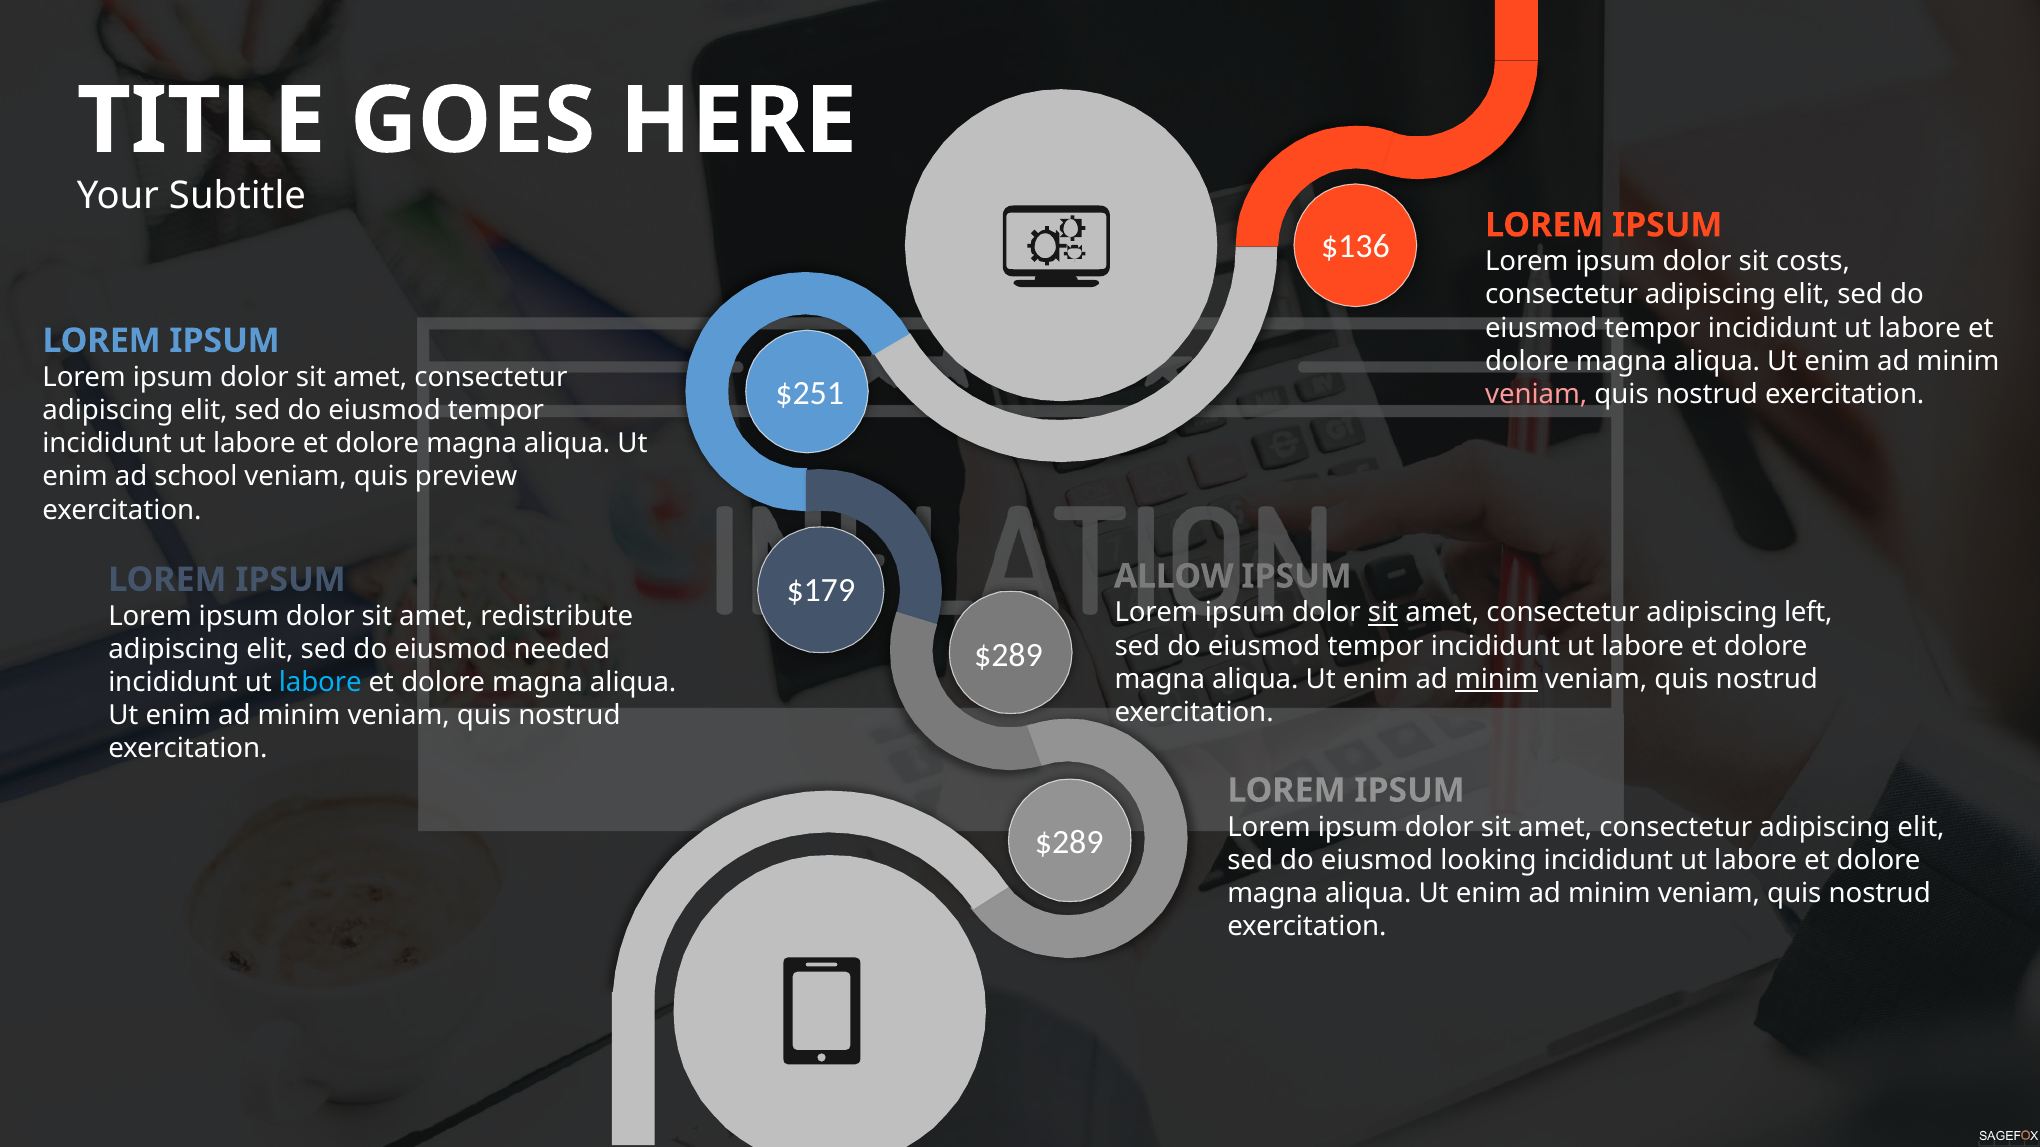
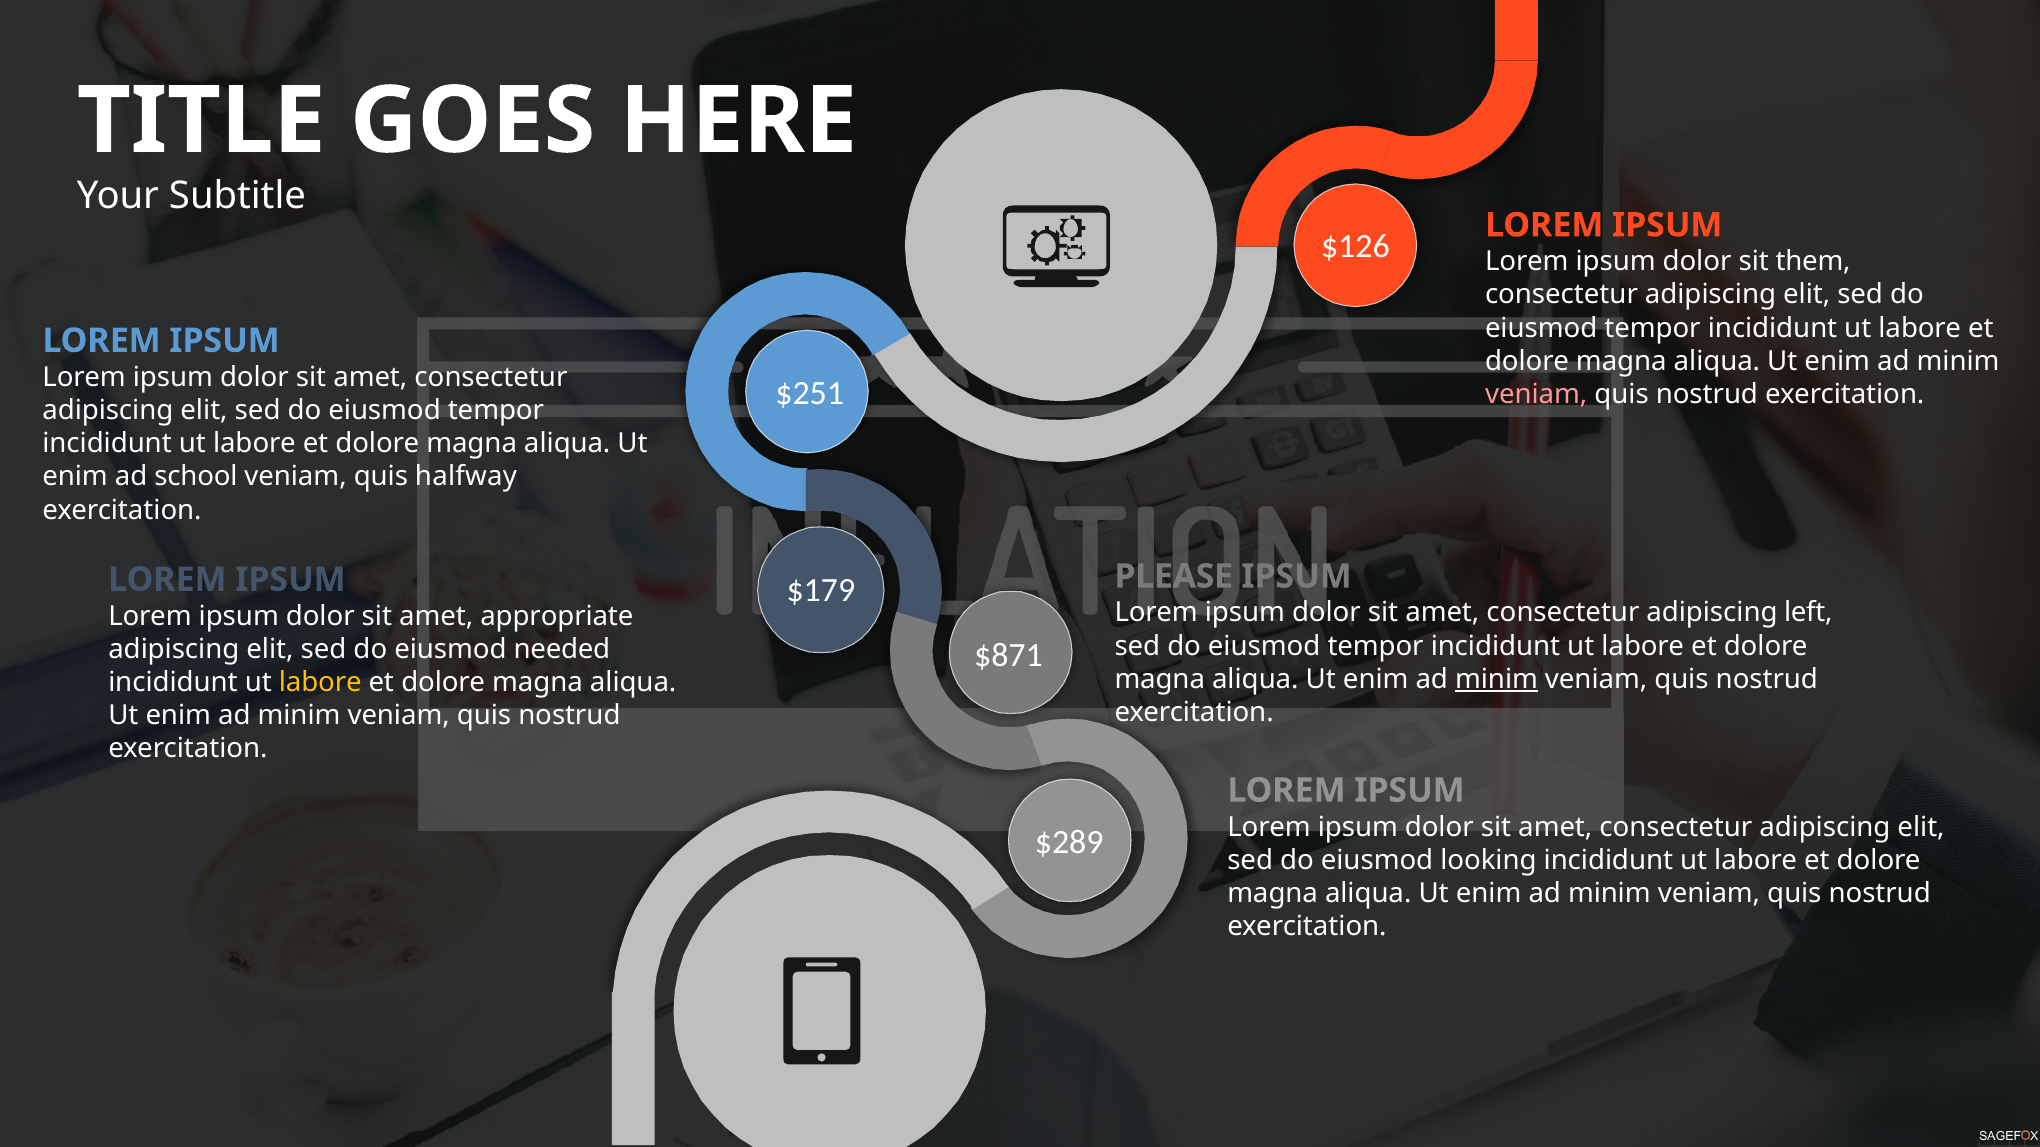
$136: $136 -> $126 (1355, 246)
costs: costs -> them (1813, 262)
preview: preview -> halfway (466, 477)
ALLOW: ALLOW -> PLEASE (1174, 577)
sit underline: present -> none (1383, 613)
redistribute: redistribute -> appropriate (557, 616)
$289: $289 -> $871 (1008, 655)
labore colour: light blue -> yellow (320, 683)
